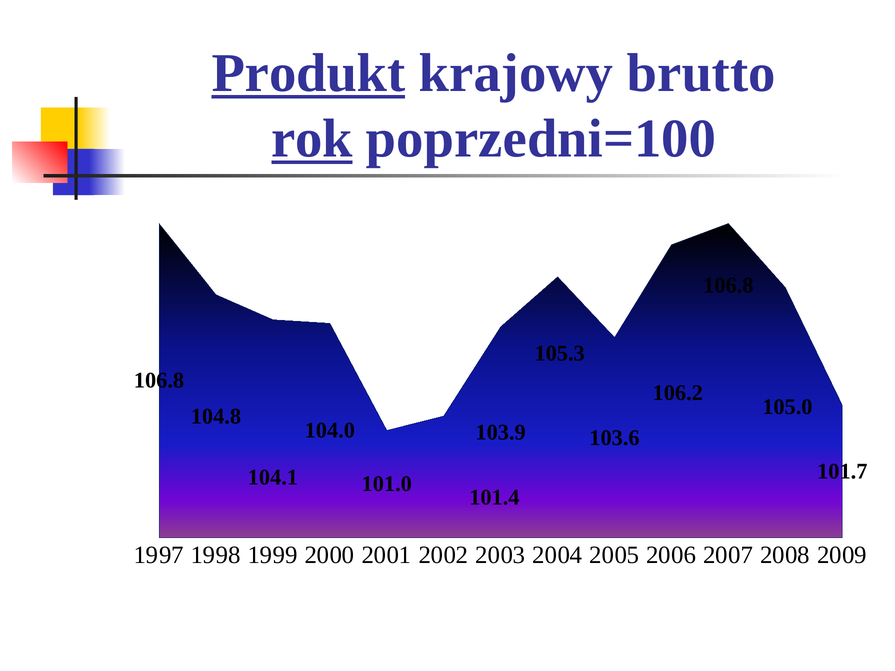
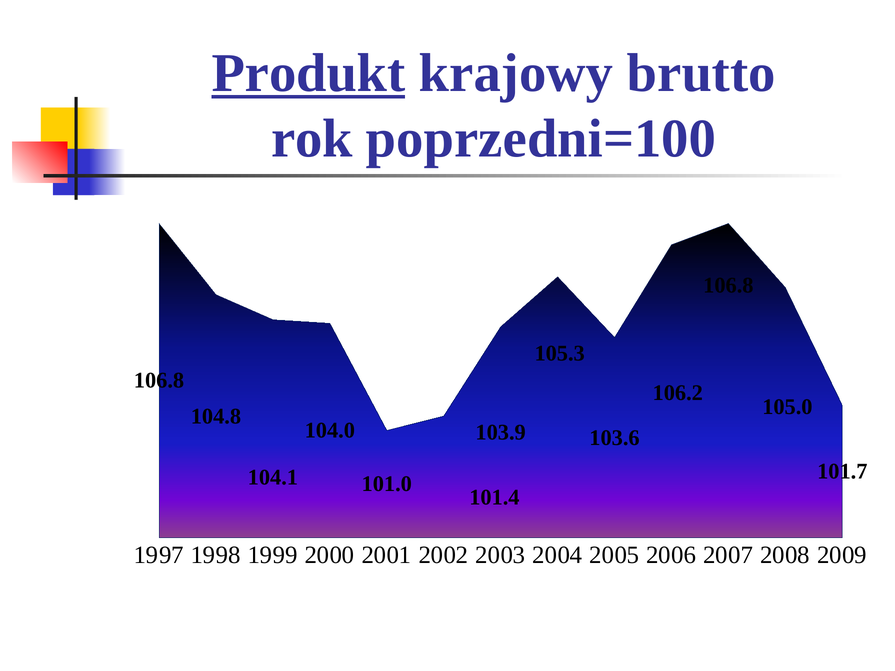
rok underline: present -> none (312, 139)
